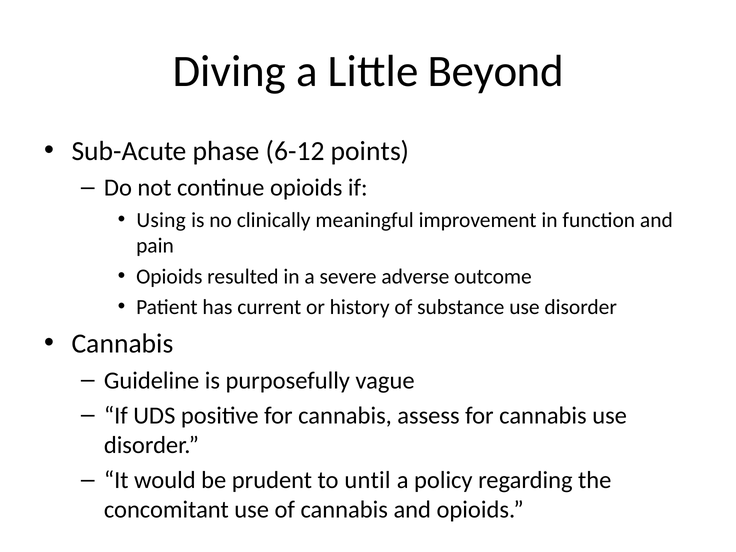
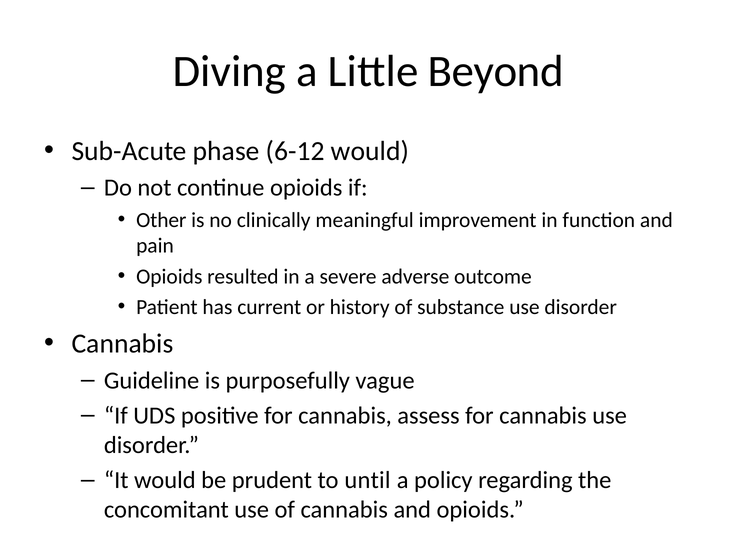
6-12 points: points -> would (370, 151)
Using: Using -> Other (161, 220)
